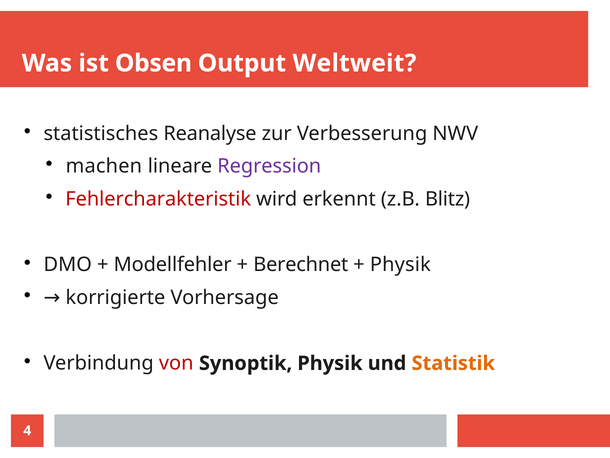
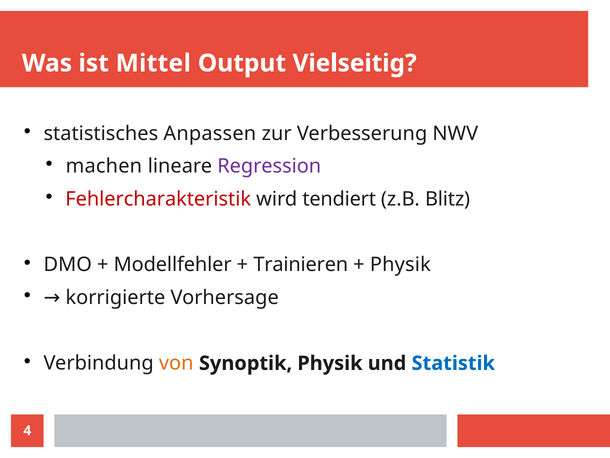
Obsen: Obsen -> Mittel (153, 63)
Weltweit: Weltweit -> Vielseitig (355, 63)
Reanalyse: Reanalyse -> Anpassen (210, 133)
erkennt: erkennt -> tendiert (339, 199)
Berechnet: Berechnet -> Trainieren (301, 264)
von colour: red -> orange (176, 363)
Statistik colour: orange -> blue (453, 363)
